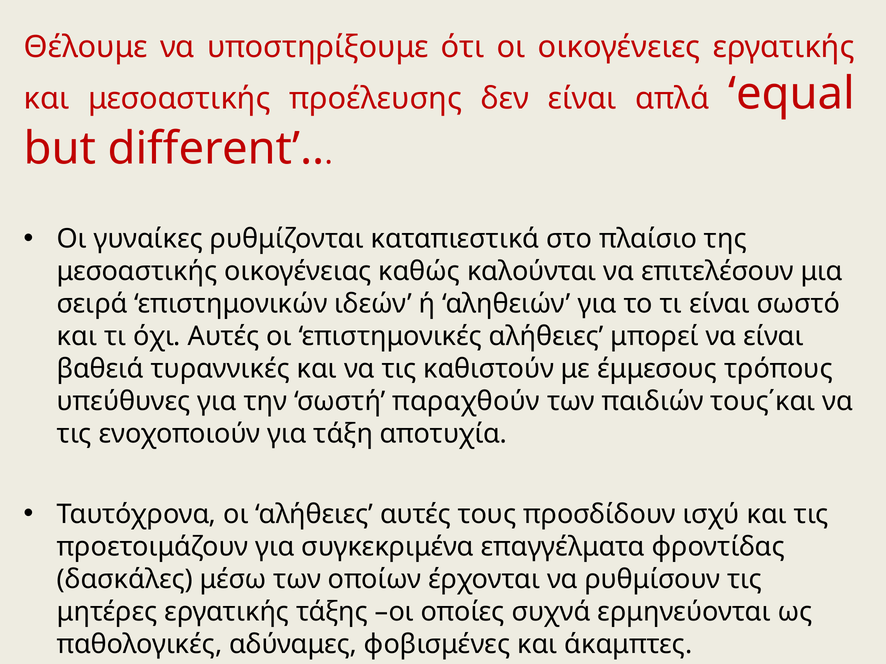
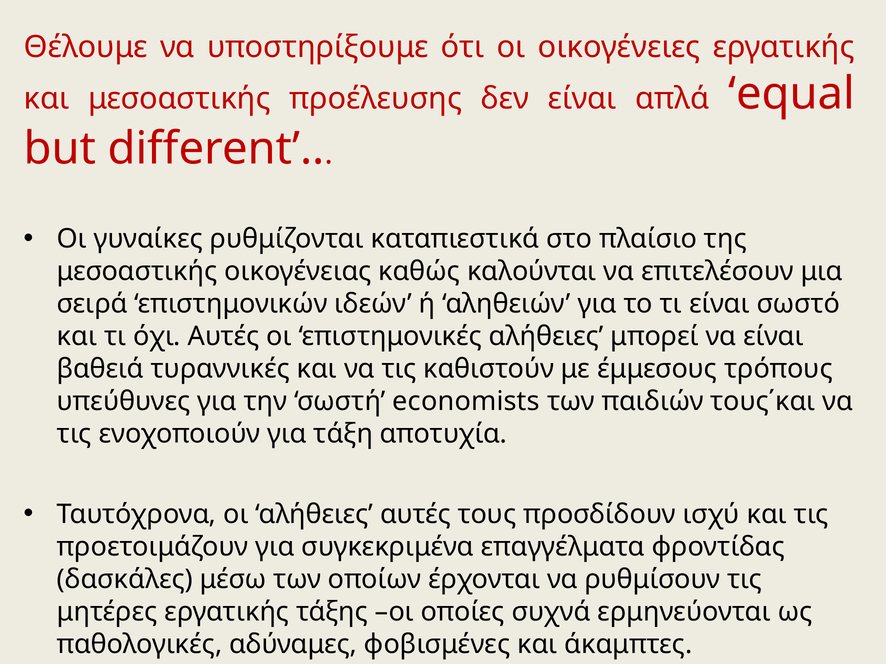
παραχθούν: παραχθούν -> economists (466, 401)
